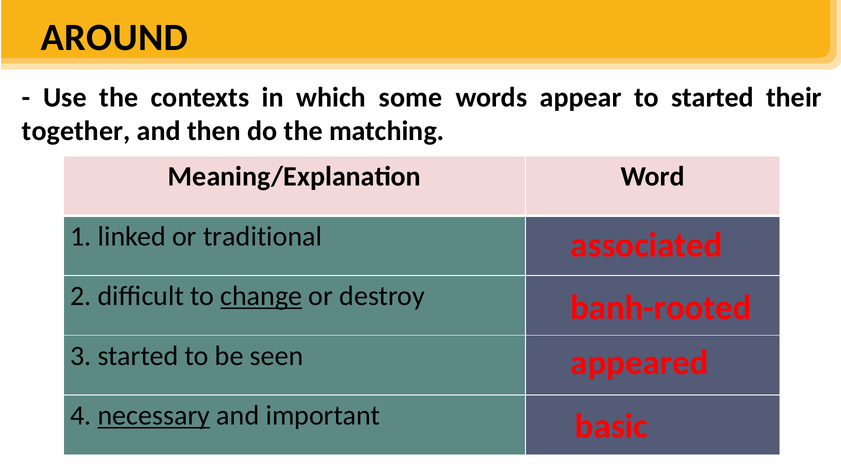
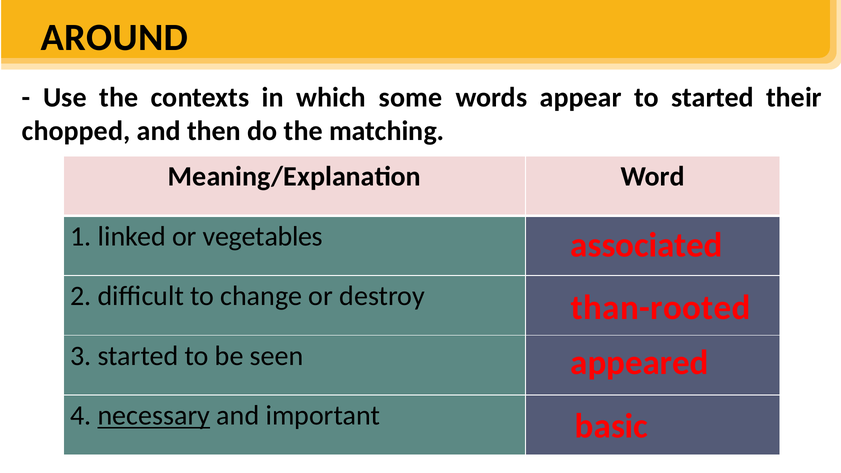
together: together -> chopped (76, 131)
traditional: traditional -> vegetables (263, 236)
change underline: present -> none (261, 296)
banh-rooted: banh-rooted -> than-rooted (661, 308)
